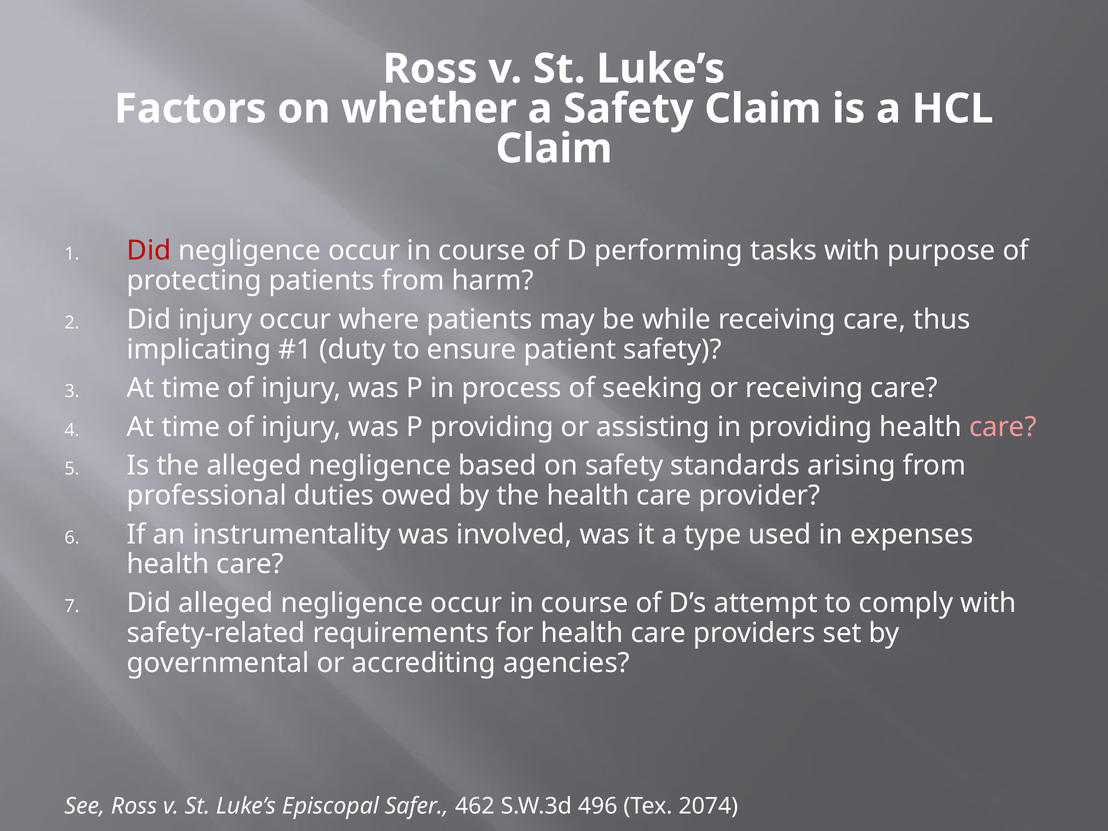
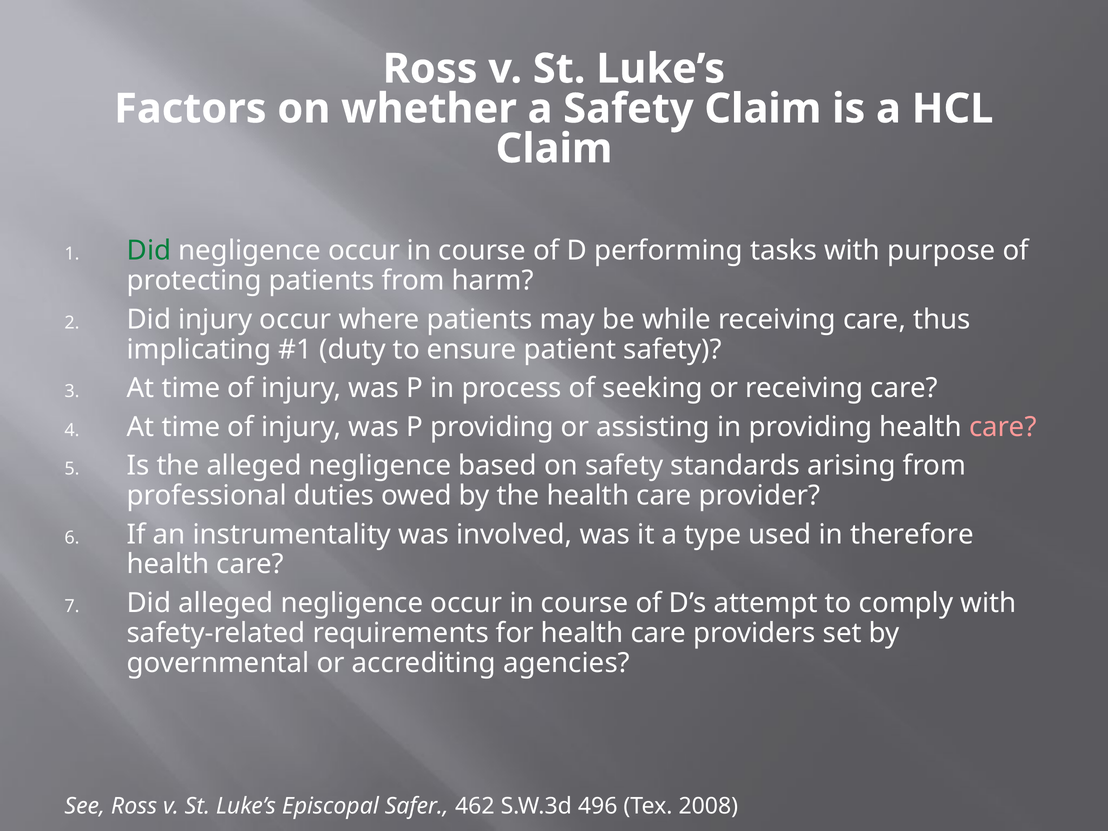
Did colour: red -> green (149, 251)
expenses: expenses -> therefore (912, 534)
2074: 2074 -> 2008 (708, 806)
